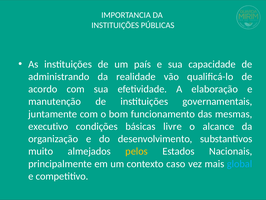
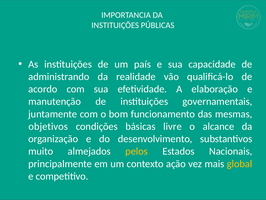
executivo: executivo -> objetivos (48, 126)
caso: caso -> ação (176, 163)
global colour: light blue -> yellow (240, 163)
